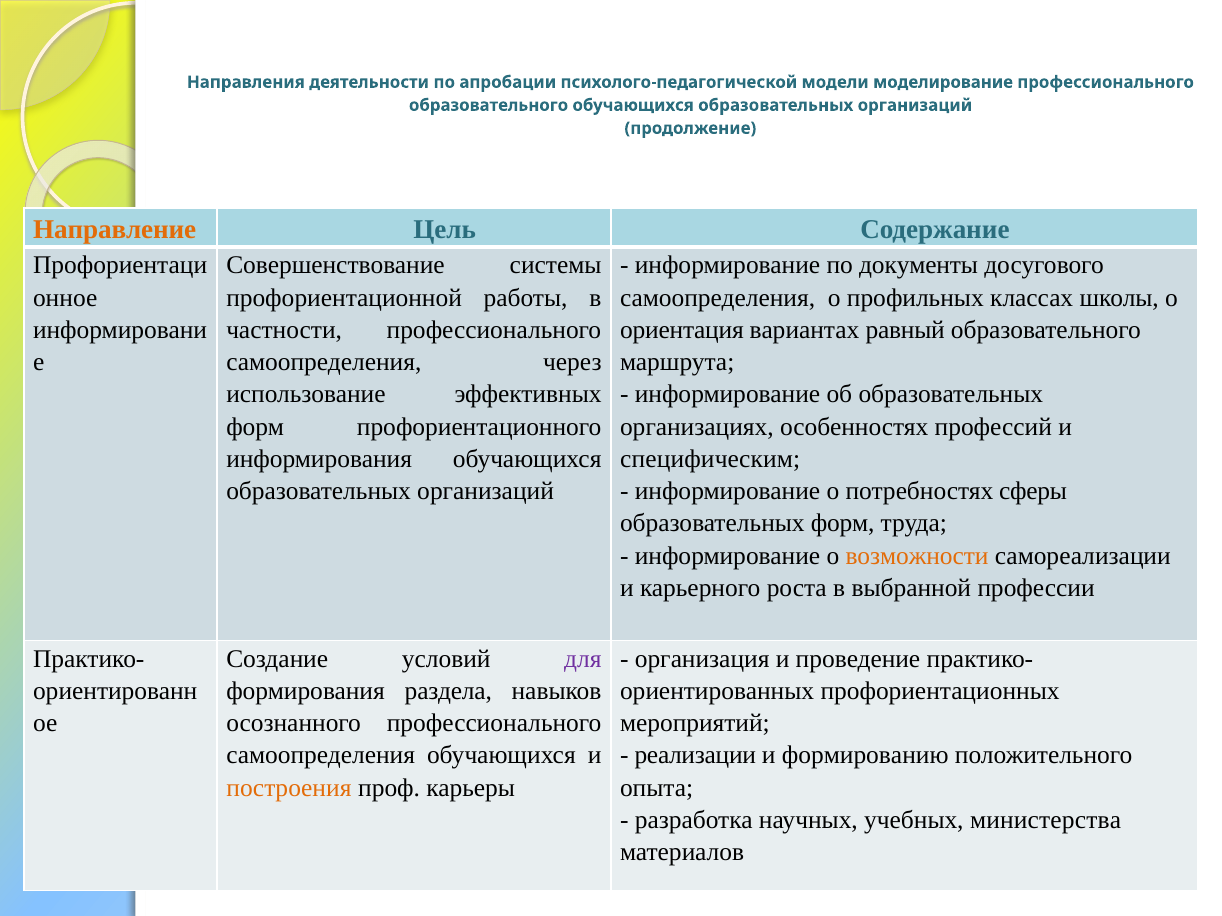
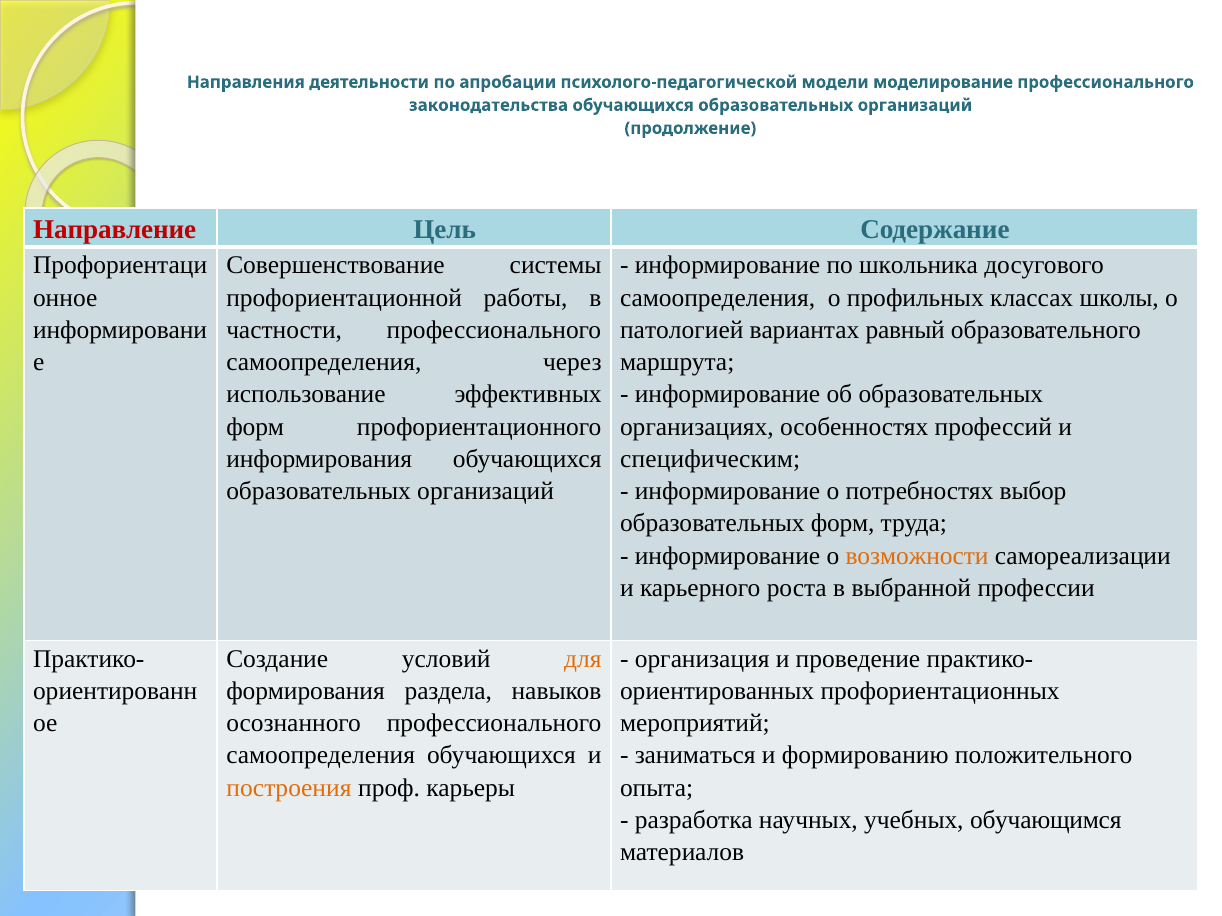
образовательного: образовательного -> законодательства (488, 105)
Направление colour: orange -> red (115, 230)
документы: документы -> школьника (919, 266)
ориентация: ориентация -> патологией (682, 330)
сферы: сферы -> выбор (1033, 492)
для colour: purple -> orange (583, 659)
реализации: реализации -> заниматься (695, 756)
министерства: министерства -> обучающимся (1046, 821)
